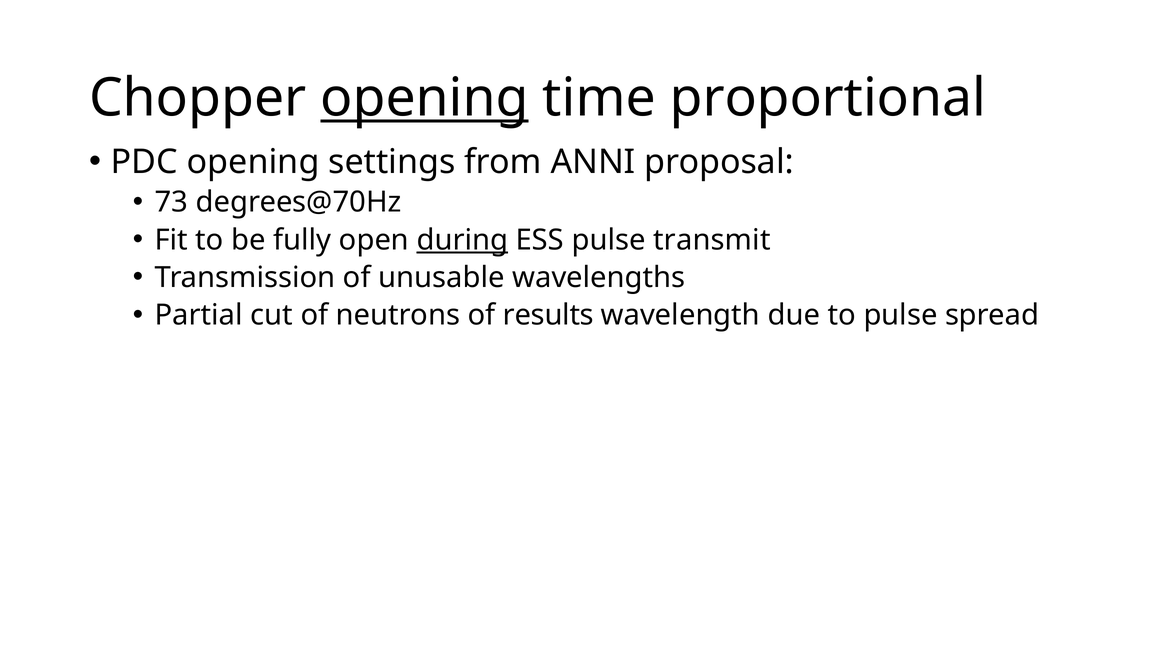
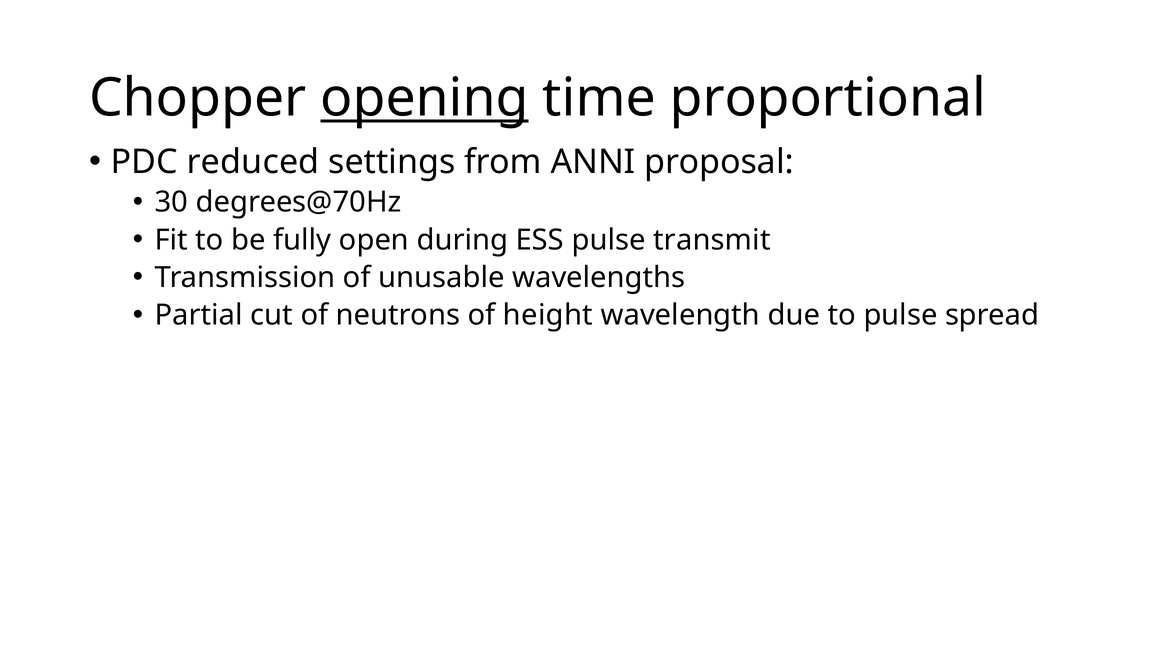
PDC opening: opening -> reduced (253, 162)
73: 73 -> 30 (171, 202)
during underline: present -> none (462, 240)
results: results -> height (548, 315)
